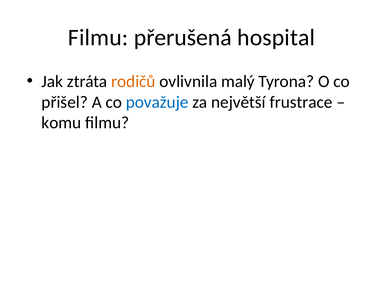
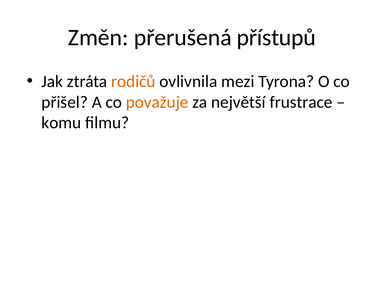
Filmu: Filmu -> Změn (98, 38)
hospital: hospital -> přístupů (276, 38)
malý: malý -> mezi (238, 82)
považuje colour: blue -> orange (157, 102)
